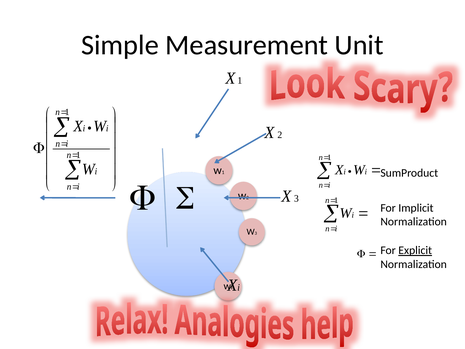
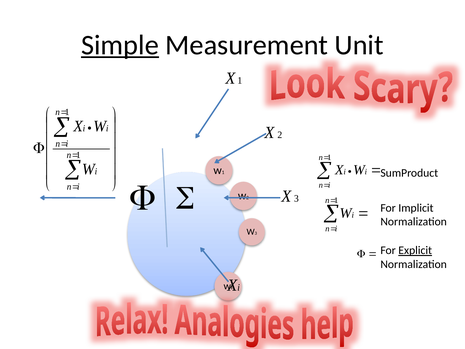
Simple underline: none -> present (120, 45)
